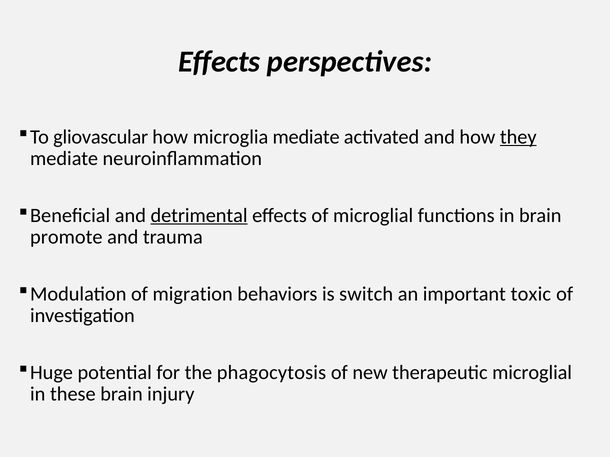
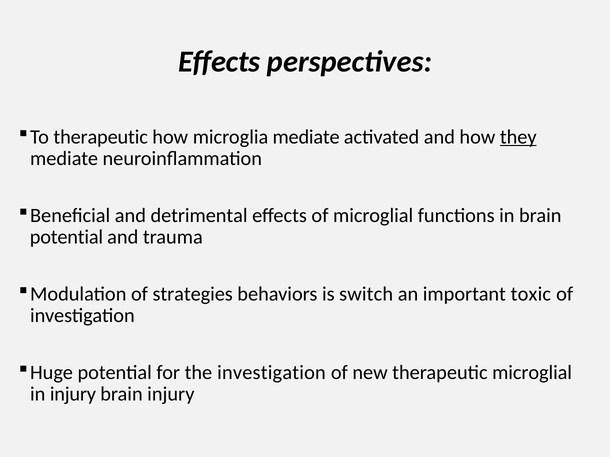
To gliovascular: gliovascular -> therapeutic (101, 137)
detrimental underline: present -> none (199, 216)
promote: promote -> potential (66, 238)
migration: migration -> strategies (193, 294)
the phagocytosis: phagocytosis -> investigation (271, 373)
in these: these -> injury (73, 395)
